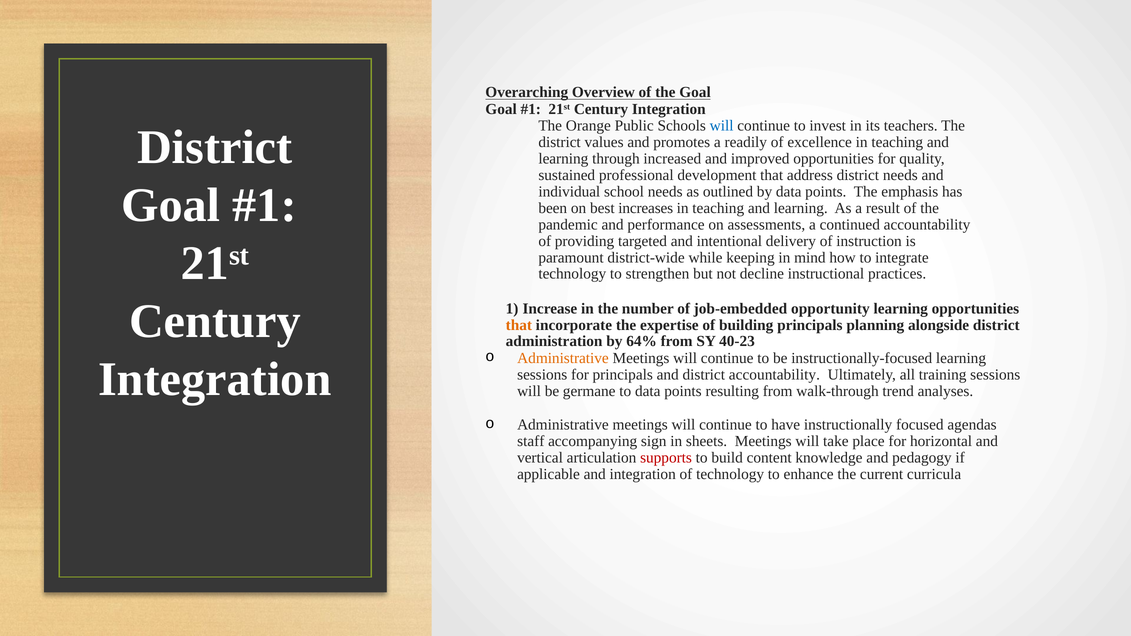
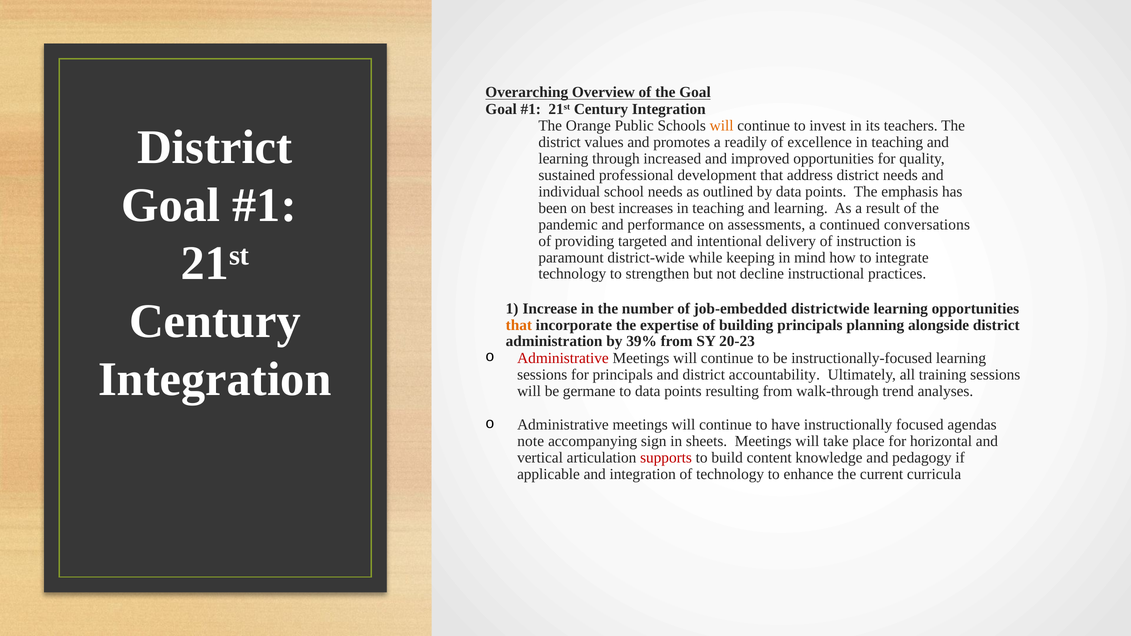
will colour: blue -> orange (722, 126)
continued accountability: accountability -> conversations (927, 225)
opportunity: opportunity -> districtwide (830, 309)
64%: 64% -> 39% (642, 342)
40-23: 40-23 -> 20-23 (737, 342)
Administrative colour: orange -> red (563, 358)
staff: staff -> note (531, 441)
